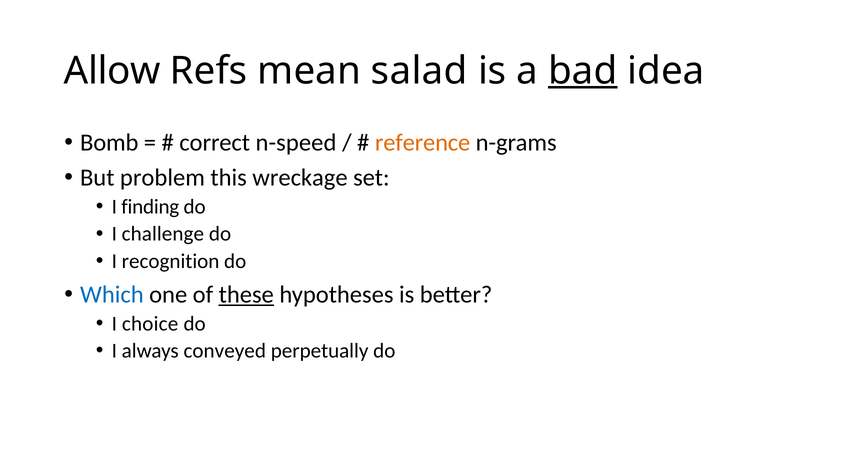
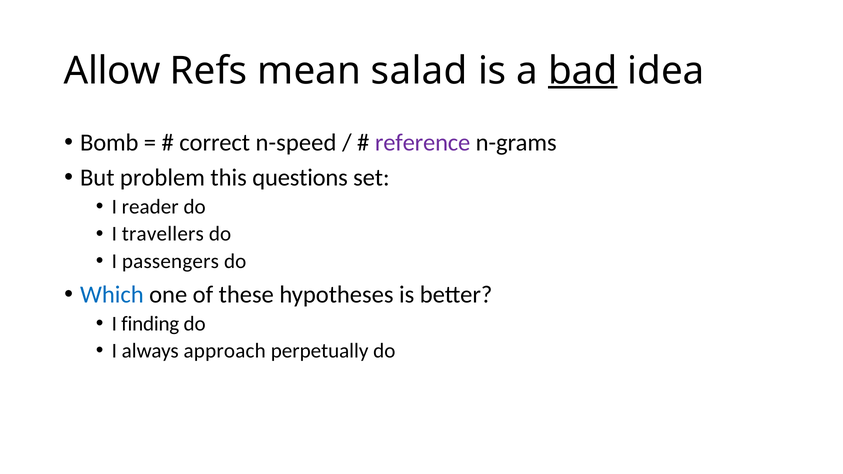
reference colour: orange -> purple (423, 143)
wreckage: wreckage -> questions (300, 178)
finding: finding -> reader (150, 207)
challenge: challenge -> travellers (163, 234)
recognition: recognition -> passengers (170, 261)
these underline: present -> none (246, 295)
choice: choice -> finding (150, 324)
conveyed: conveyed -> approach (225, 351)
